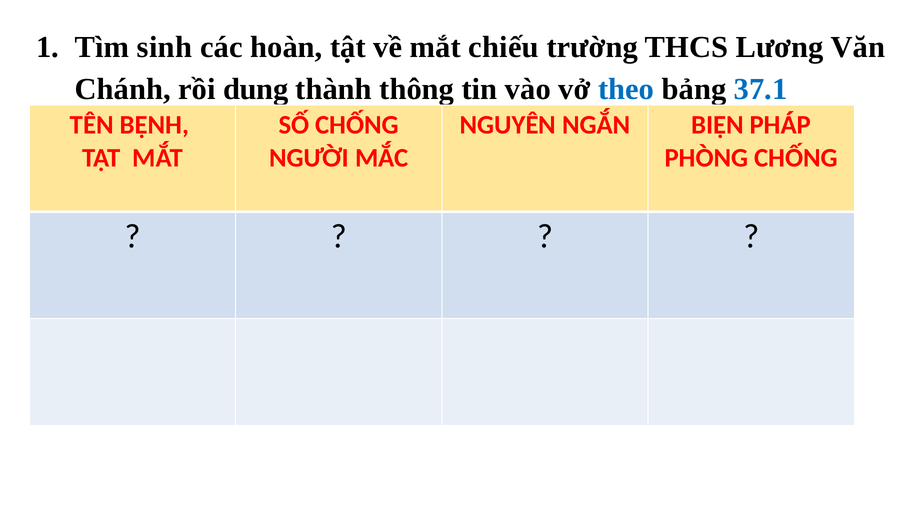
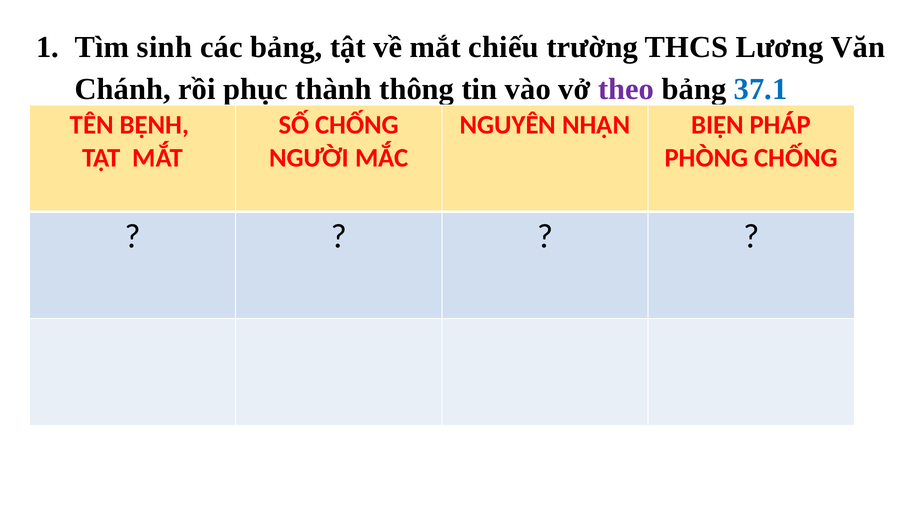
các hoàn: hoàn -> bảng (286, 47)
dung: dung -> phục (255, 89)
theo colour: blue -> purple (626, 89)
NGẮN: NGẮN -> NHẬN (596, 125)
